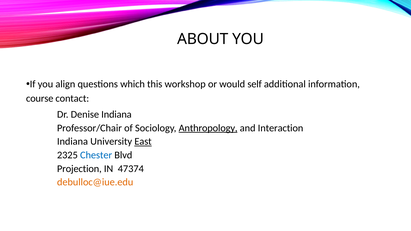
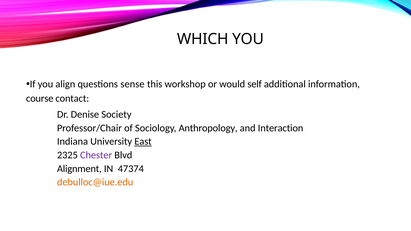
ABOUT: ABOUT -> WHICH (203, 39)
which: which -> sense (132, 84)
Denise Indiana: Indiana -> Society (116, 115)
Anthropology underline: present -> none (208, 128)
Chester colour: blue -> purple (96, 155)
Projection: Projection -> Alignment (79, 169)
